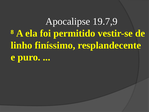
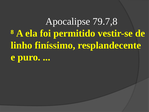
19.7,9: 19.7,9 -> 79.7,8 (105, 21)
